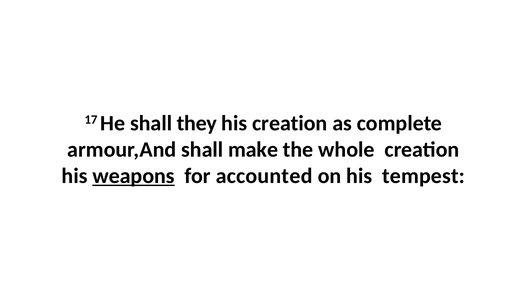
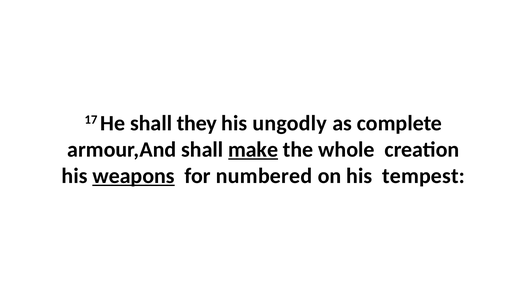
his creation: creation -> ungodly (290, 123)
make underline: none -> present (253, 150)
accounted: accounted -> numbered (264, 176)
